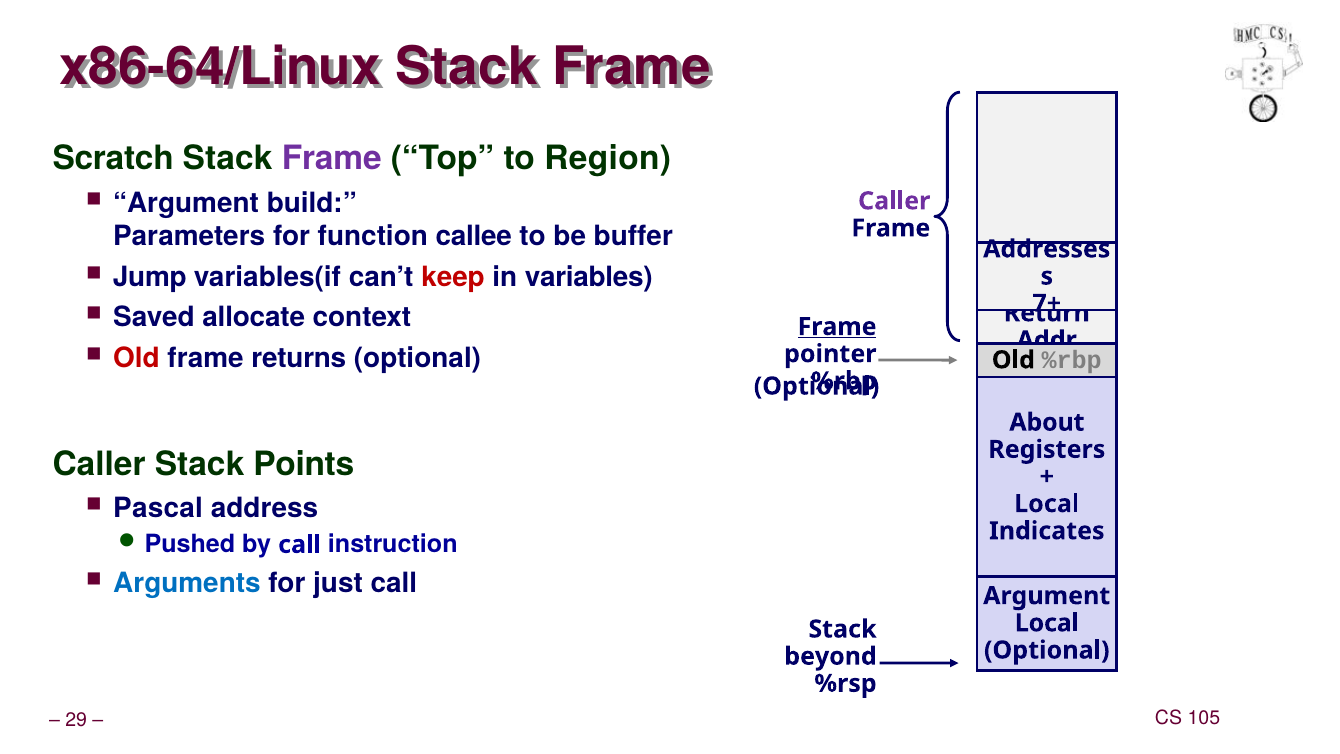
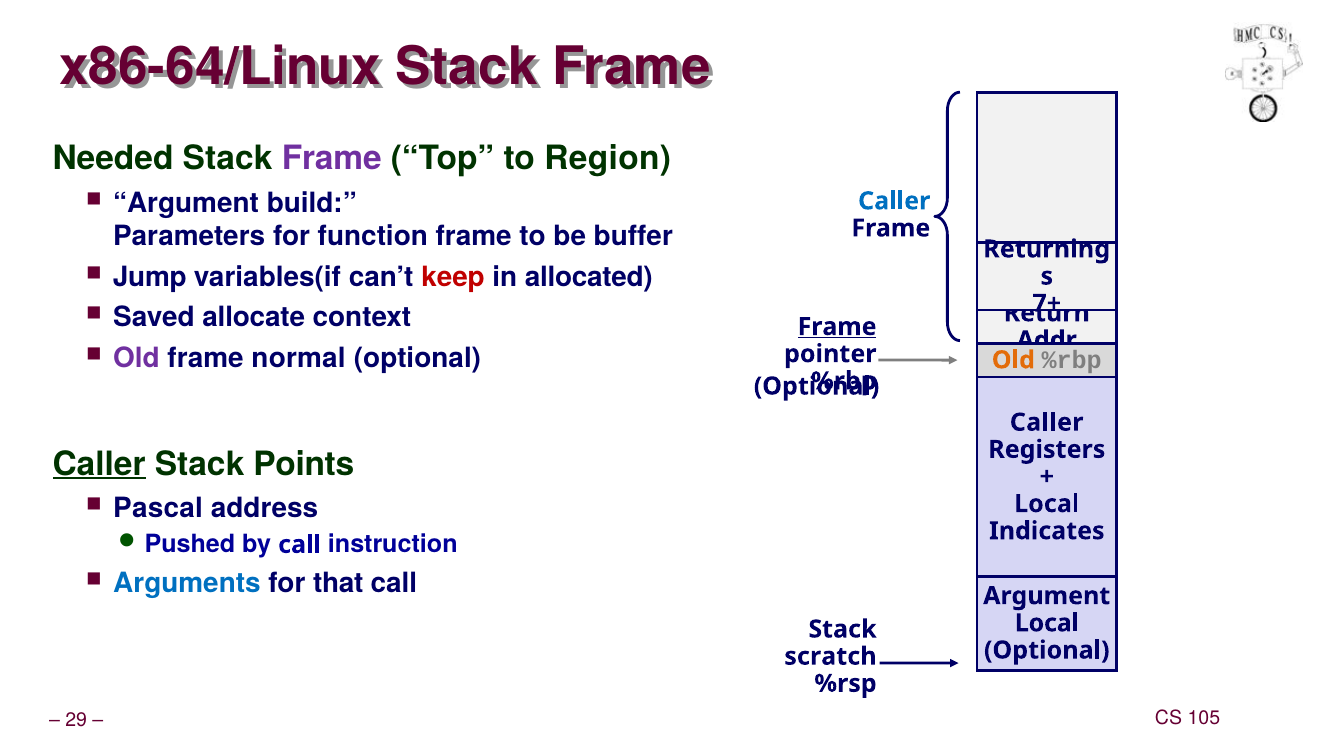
Scratch: Scratch -> Needed (113, 159)
Caller colour: purple -> blue (894, 201)
function callee: callee -> frame (474, 236)
Addresses: Addresses -> Returning (1047, 249)
variables: variables -> allocated (589, 277)
Old colour: red -> purple (137, 358)
returns: returns -> normal (299, 358)
Old colour: black -> orange (1013, 360)
About: About -> Caller (1047, 422)
Caller underline: none -> present (99, 464)
just: just -> that (338, 583)
beyond: beyond -> scratch (830, 656)
